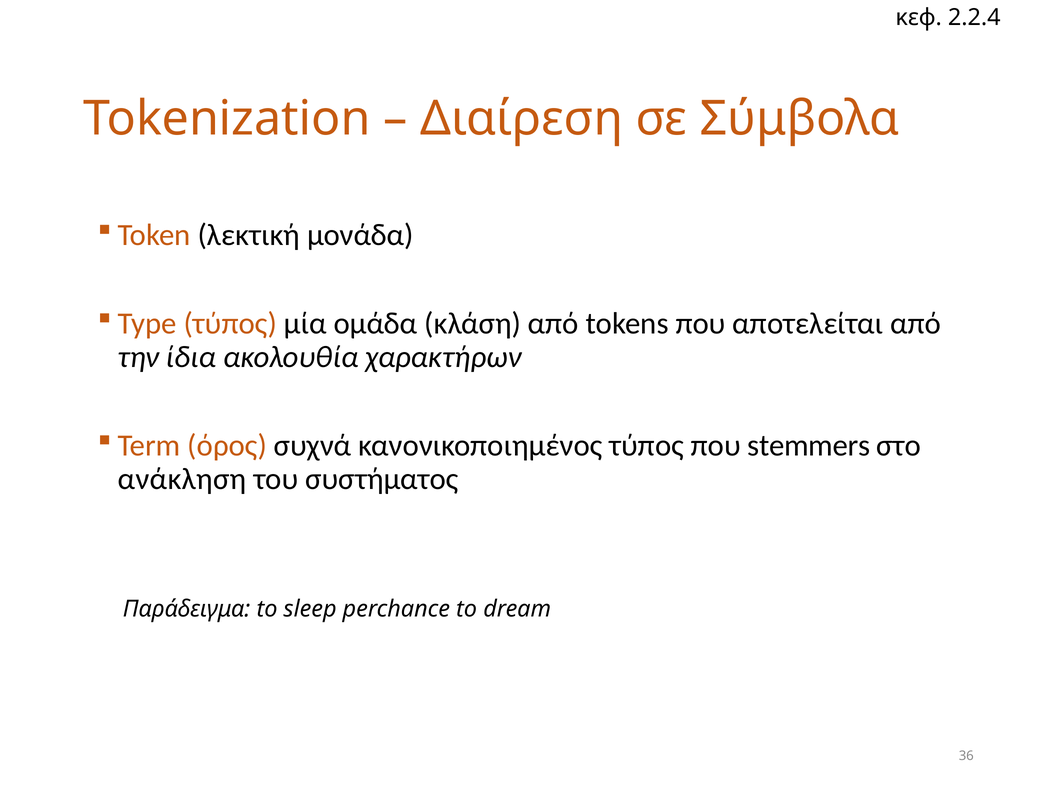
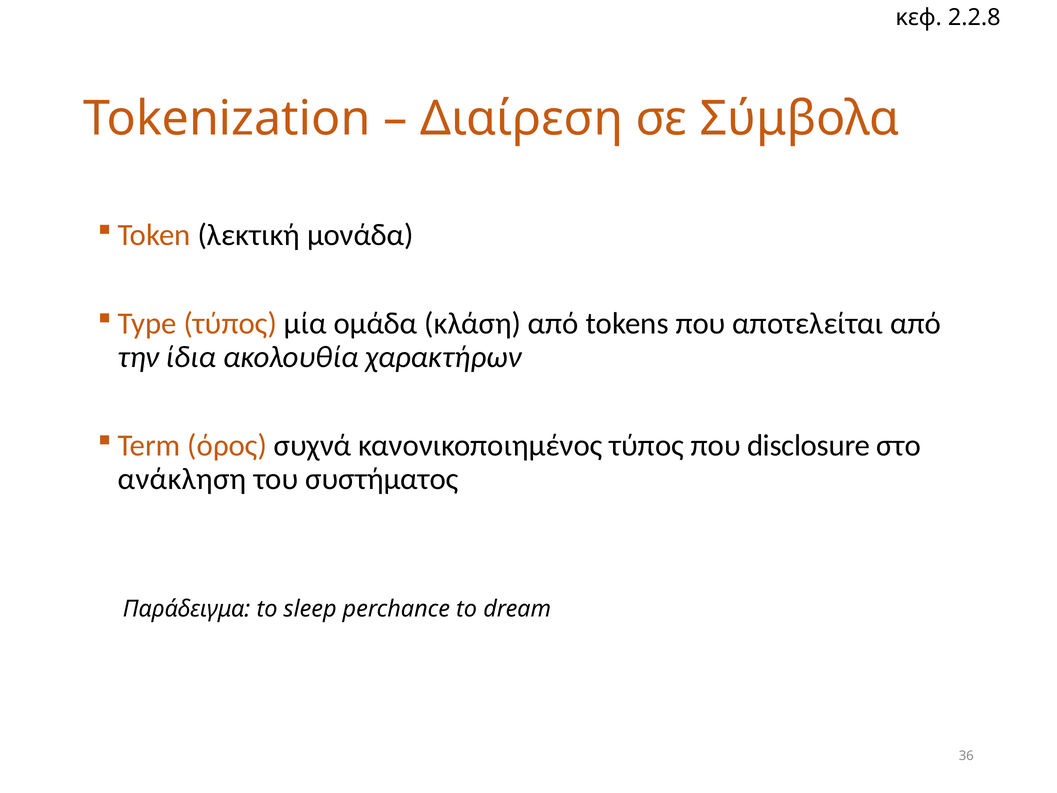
2.2.4: 2.2.4 -> 2.2.8 (974, 17)
stemmers: stemmers -> disclosure (809, 446)
